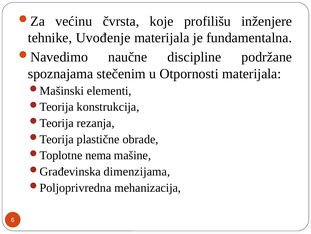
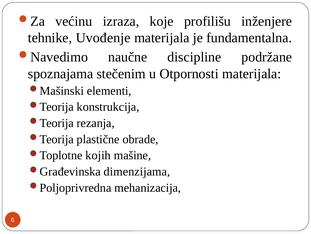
čvrsta: čvrsta -> izraza (121, 21)
nema: nema -> kojih (98, 155)
